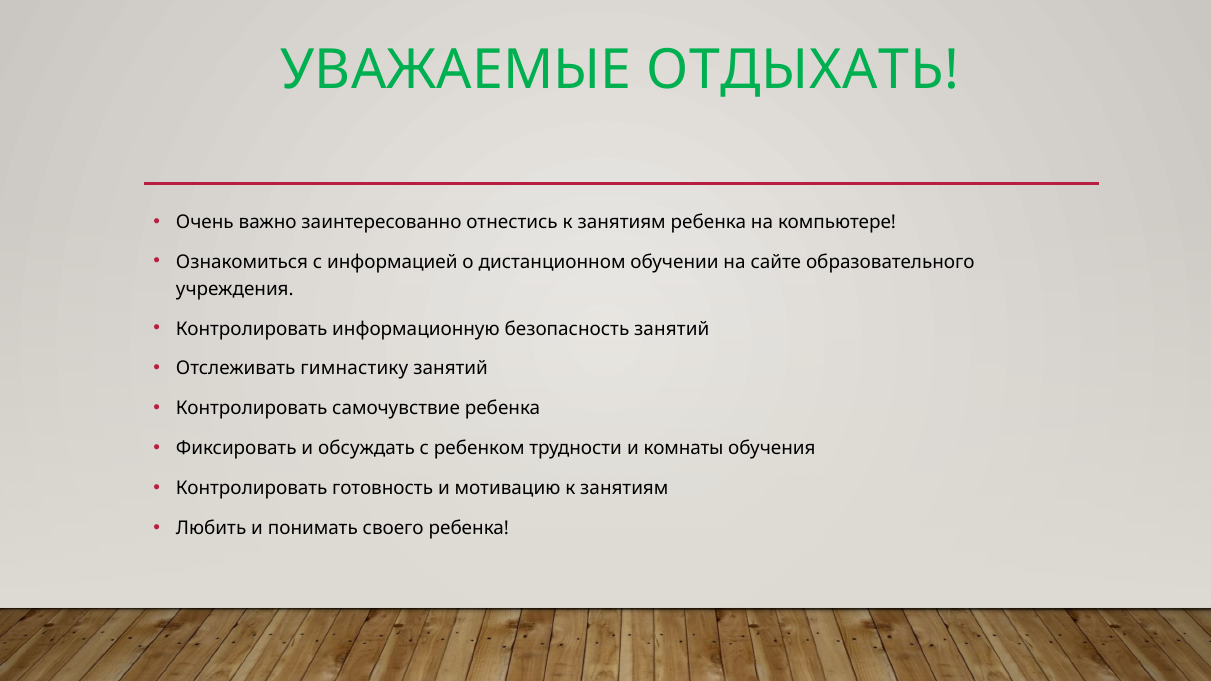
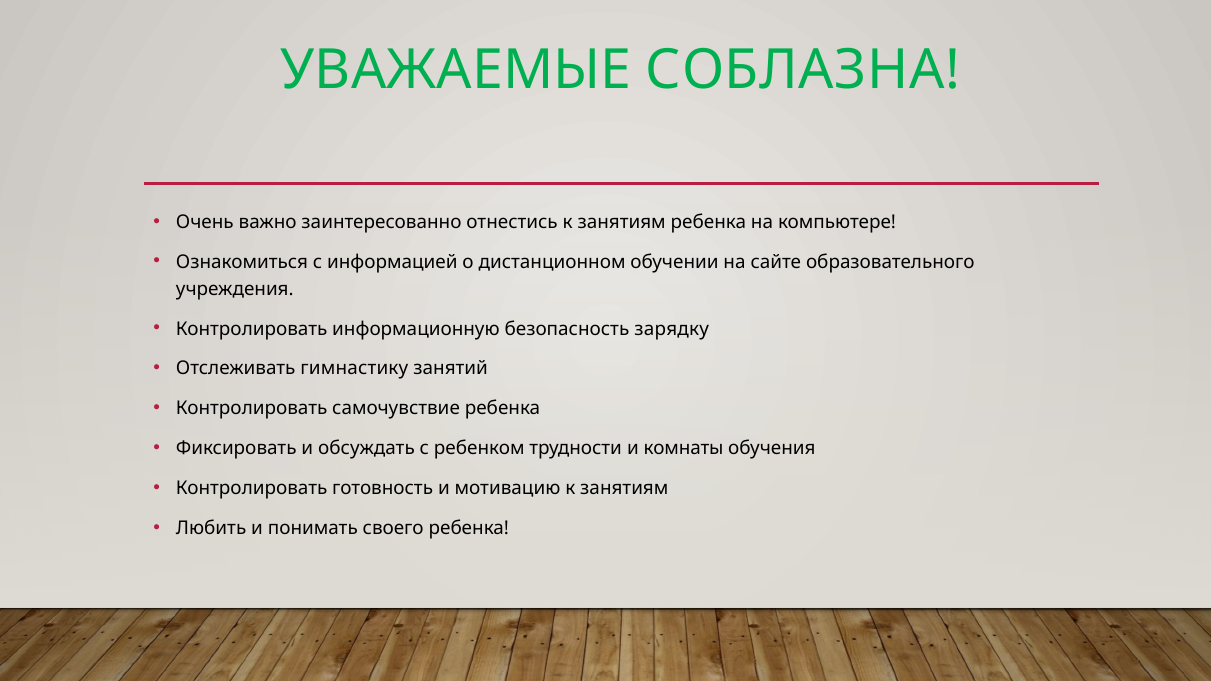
ОТДЫХАТЬ: ОТДЫХАТЬ -> СОБЛАЗНА (803, 71)
безопасность занятий: занятий -> зарядку (672, 329)
